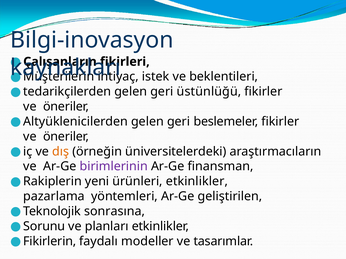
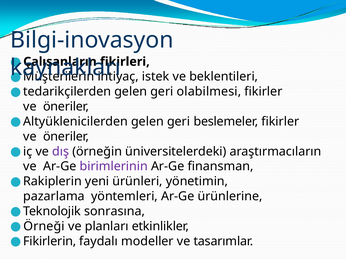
üstünlüğü: üstünlüğü -> olabilmesi (209, 92)
dış colour: orange -> purple (61, 152)
ürünleri etkinlikler: etkinlikler -> yönetimin (197, 182)
geliştirilen: geliştirilen -> ürünlerine (230, 197)
Sorunu: Sorunu -> Örneği (44, 227)
